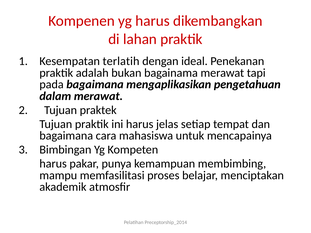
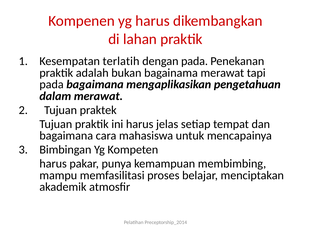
dengan ideal: ideal -> pada (195, 61)
